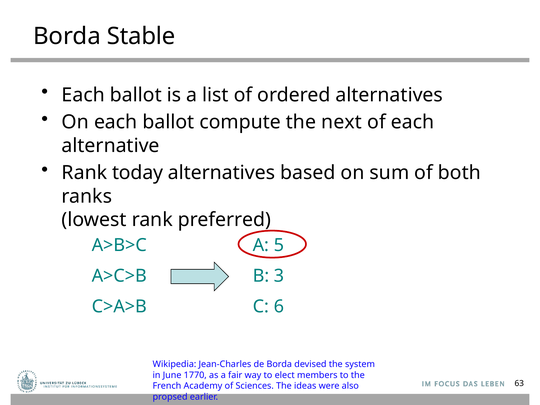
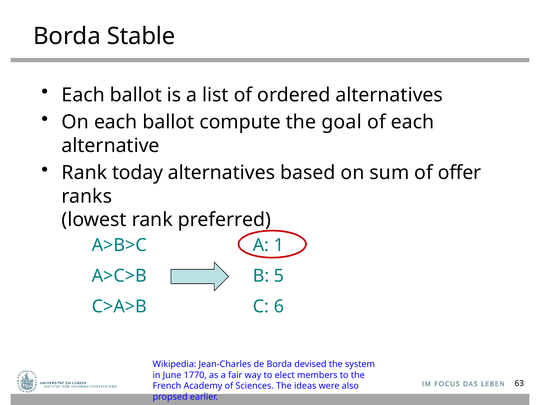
next: next -> goal (342, 122)
both: both -> offer (460, 173)
5: 5 -> 1 (279, 245)
3: 3 -> 5 (279, 276)
